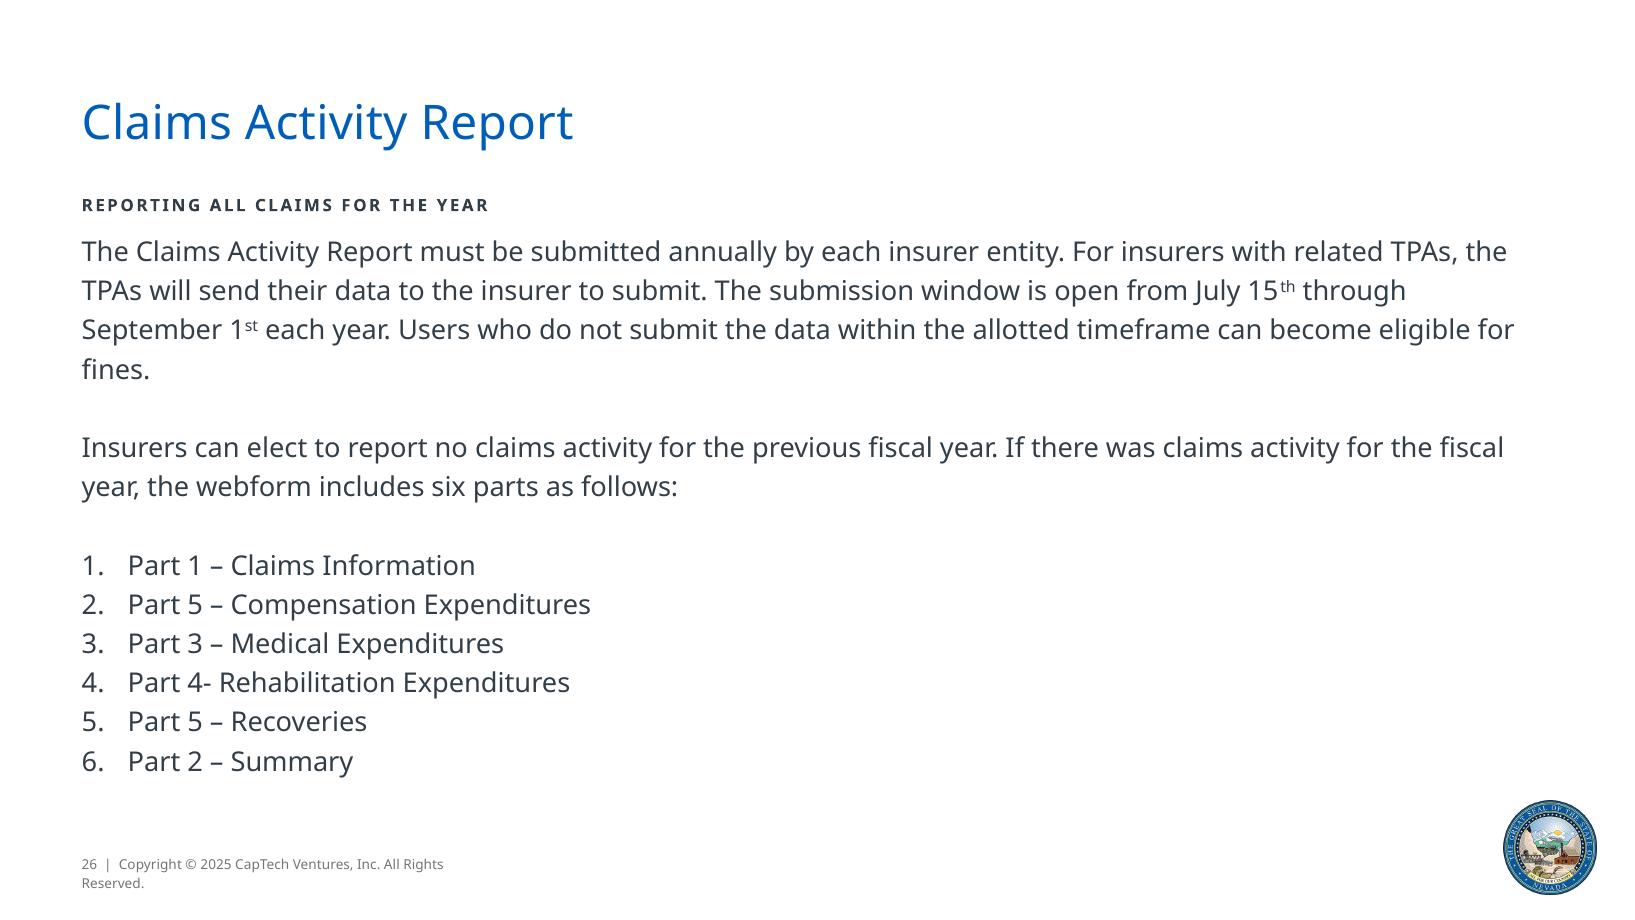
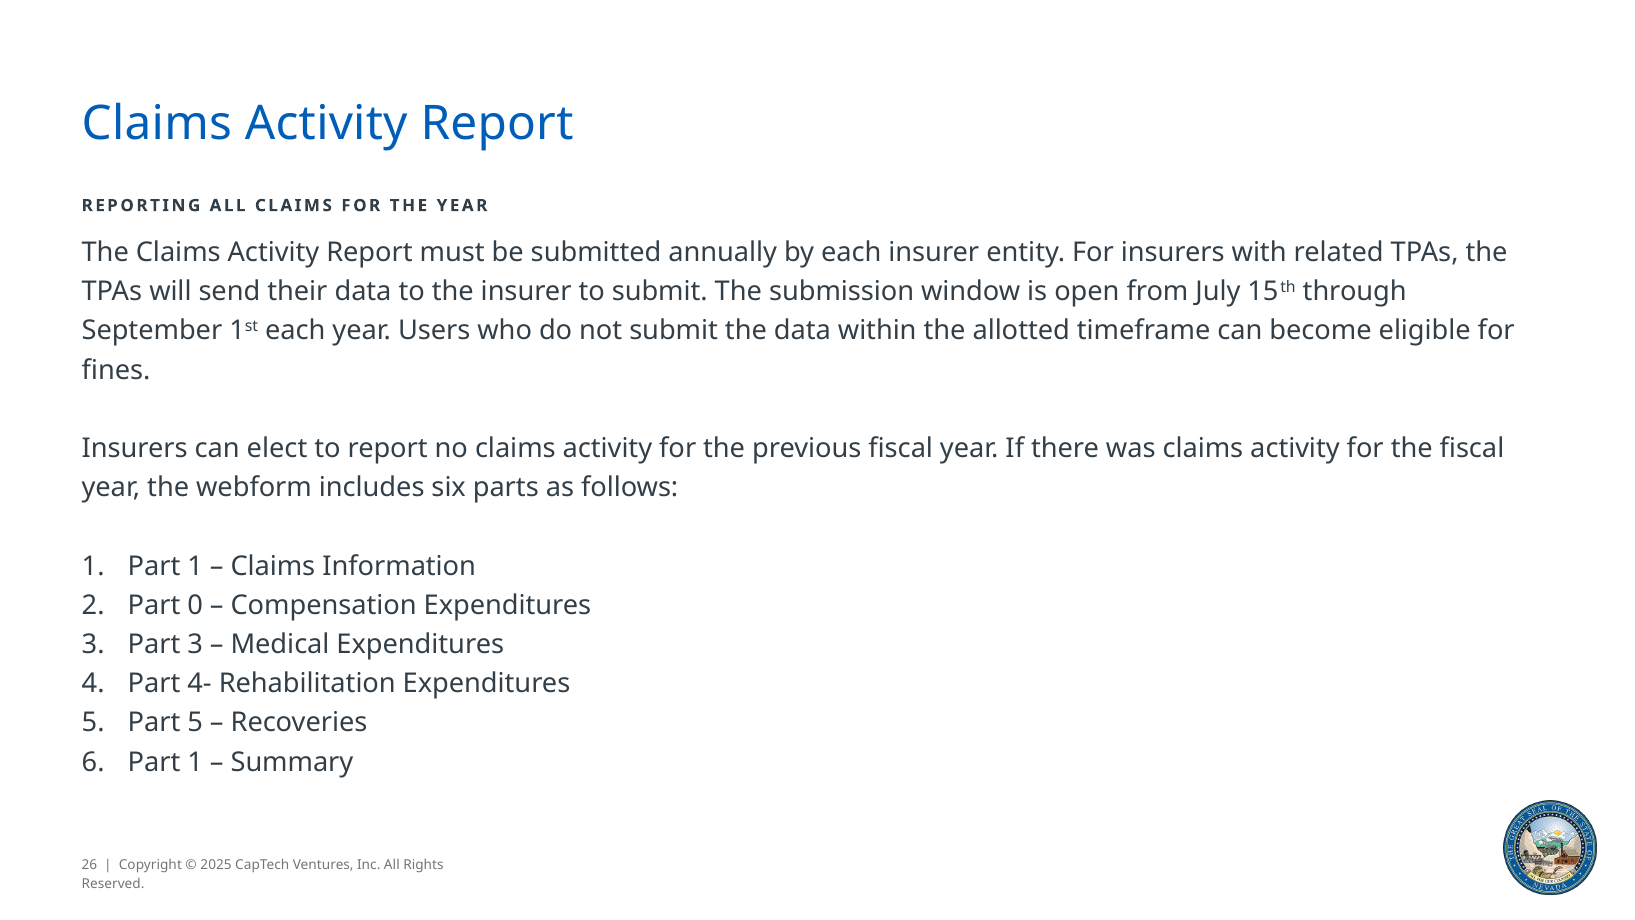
2 Part 5: 5 -> 0 (195, 605)
6 Part 2: 2 -> 1 (195, 762)
